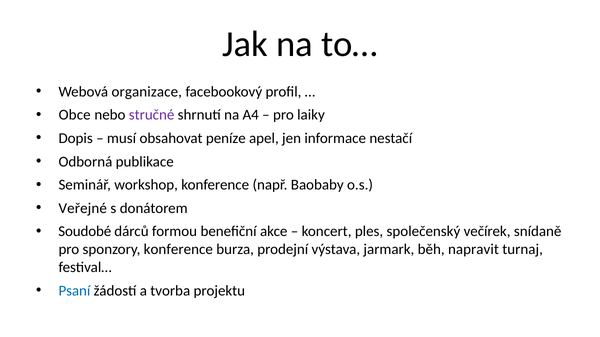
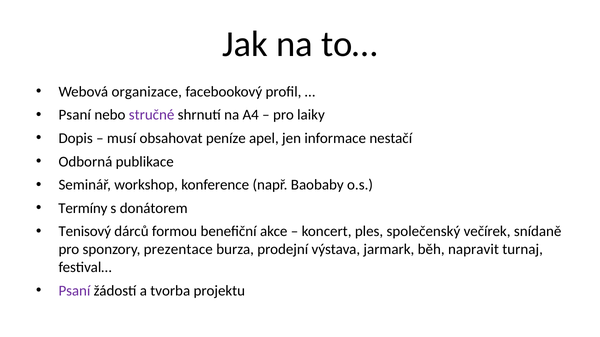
Obce: Obce -> Psaní (75, 115)
Veřejné: Veřejné -> Termíny (83, 208)
Soudobé: Soudobé -> Tenisový (85, 232)
sponzory konference: konference -> prezentace (178, 250)
Psaní colour: blue -> purple (74, 291)
